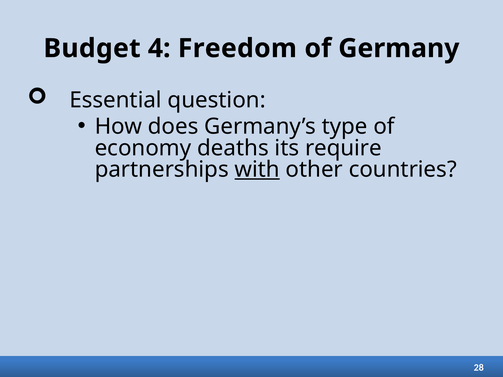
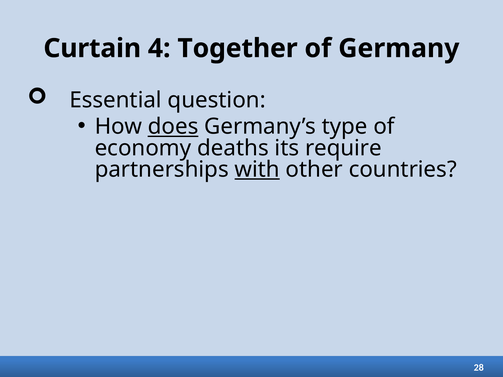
Budget: Budget -> Curtain (92, 48)
Freedom: Freedom -> Together (238, 48)
does underline: none -> present (173, 127)
